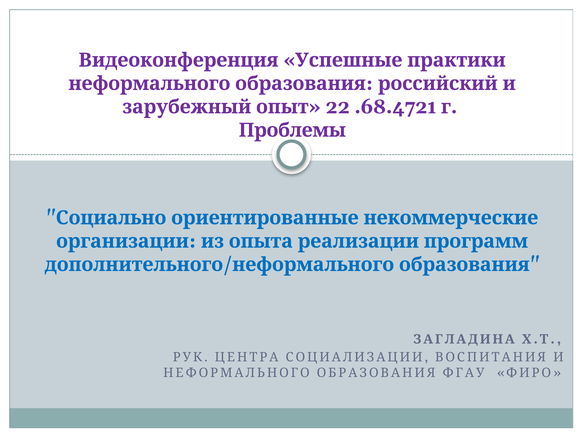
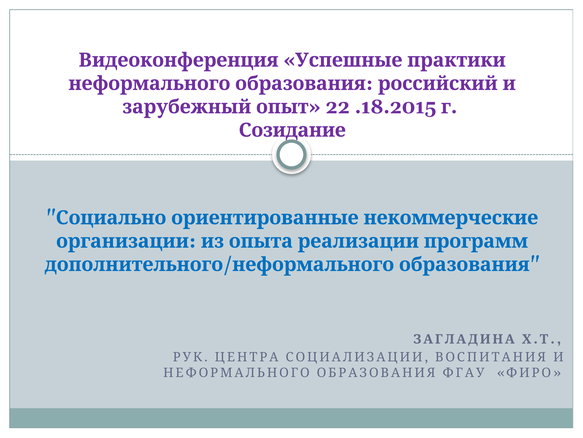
.68.4721: .68.4721 -> .18.2015 (396, 107)
Проблемы: Проблемы -> Созидание (292, 130)
